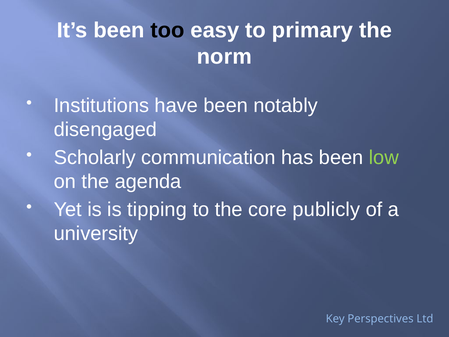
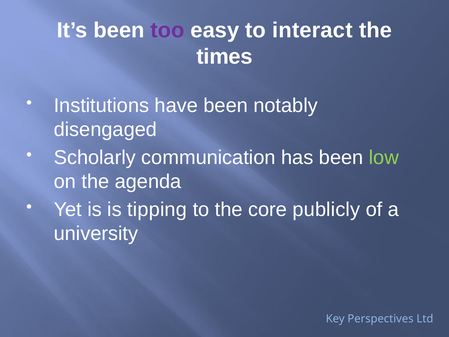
too colour: black -> purple (168, 30)
primary: primary -> interact (312, 30)
norm: norm -> times (225, 57)
